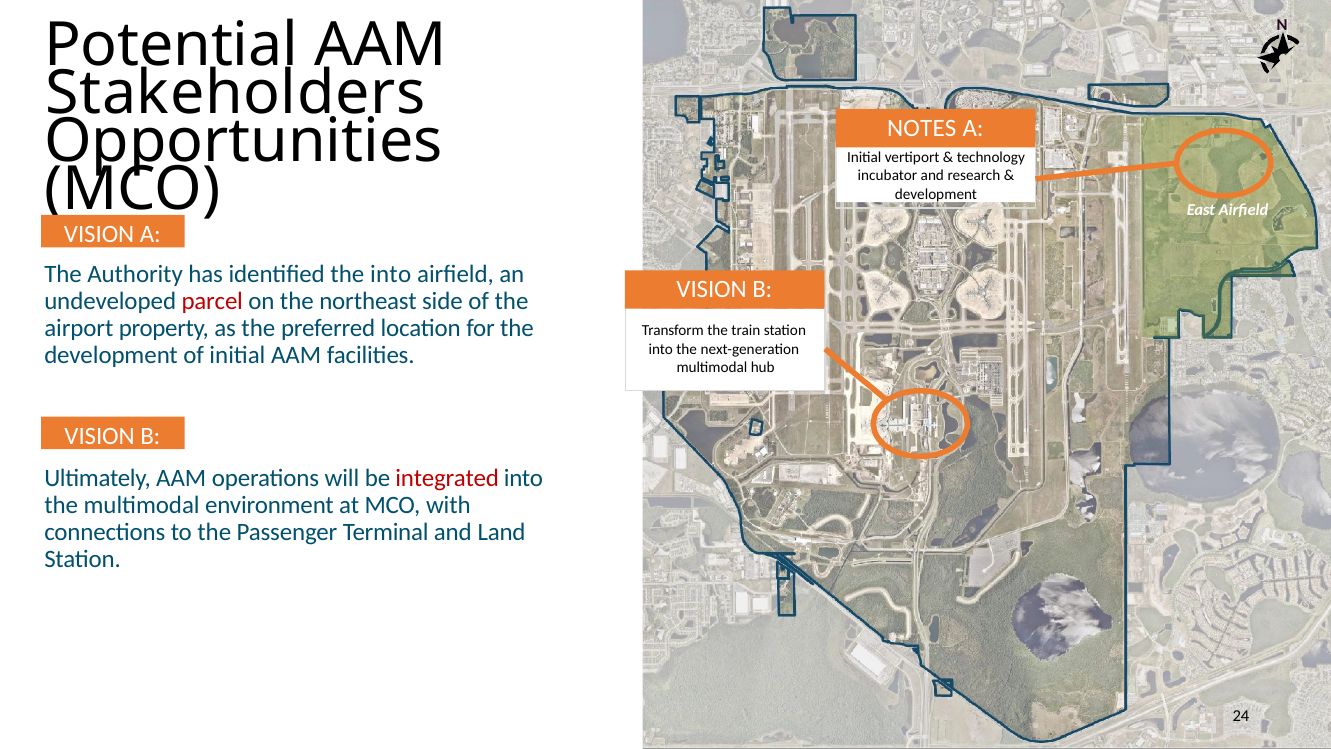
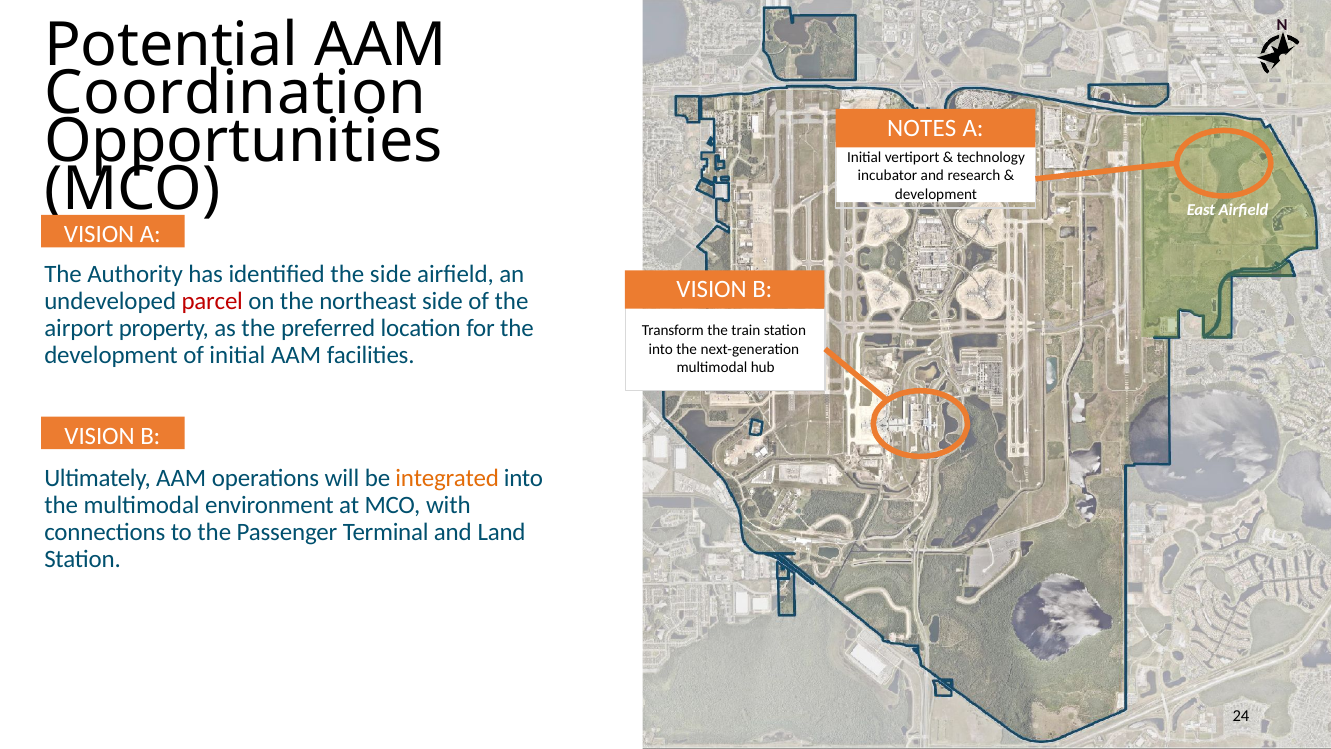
Stakeholders: Stakeholders -> Coordination (235, 93)
the into: into -> side (391, 274)
integrated colour: red -> orange (447, 478)
